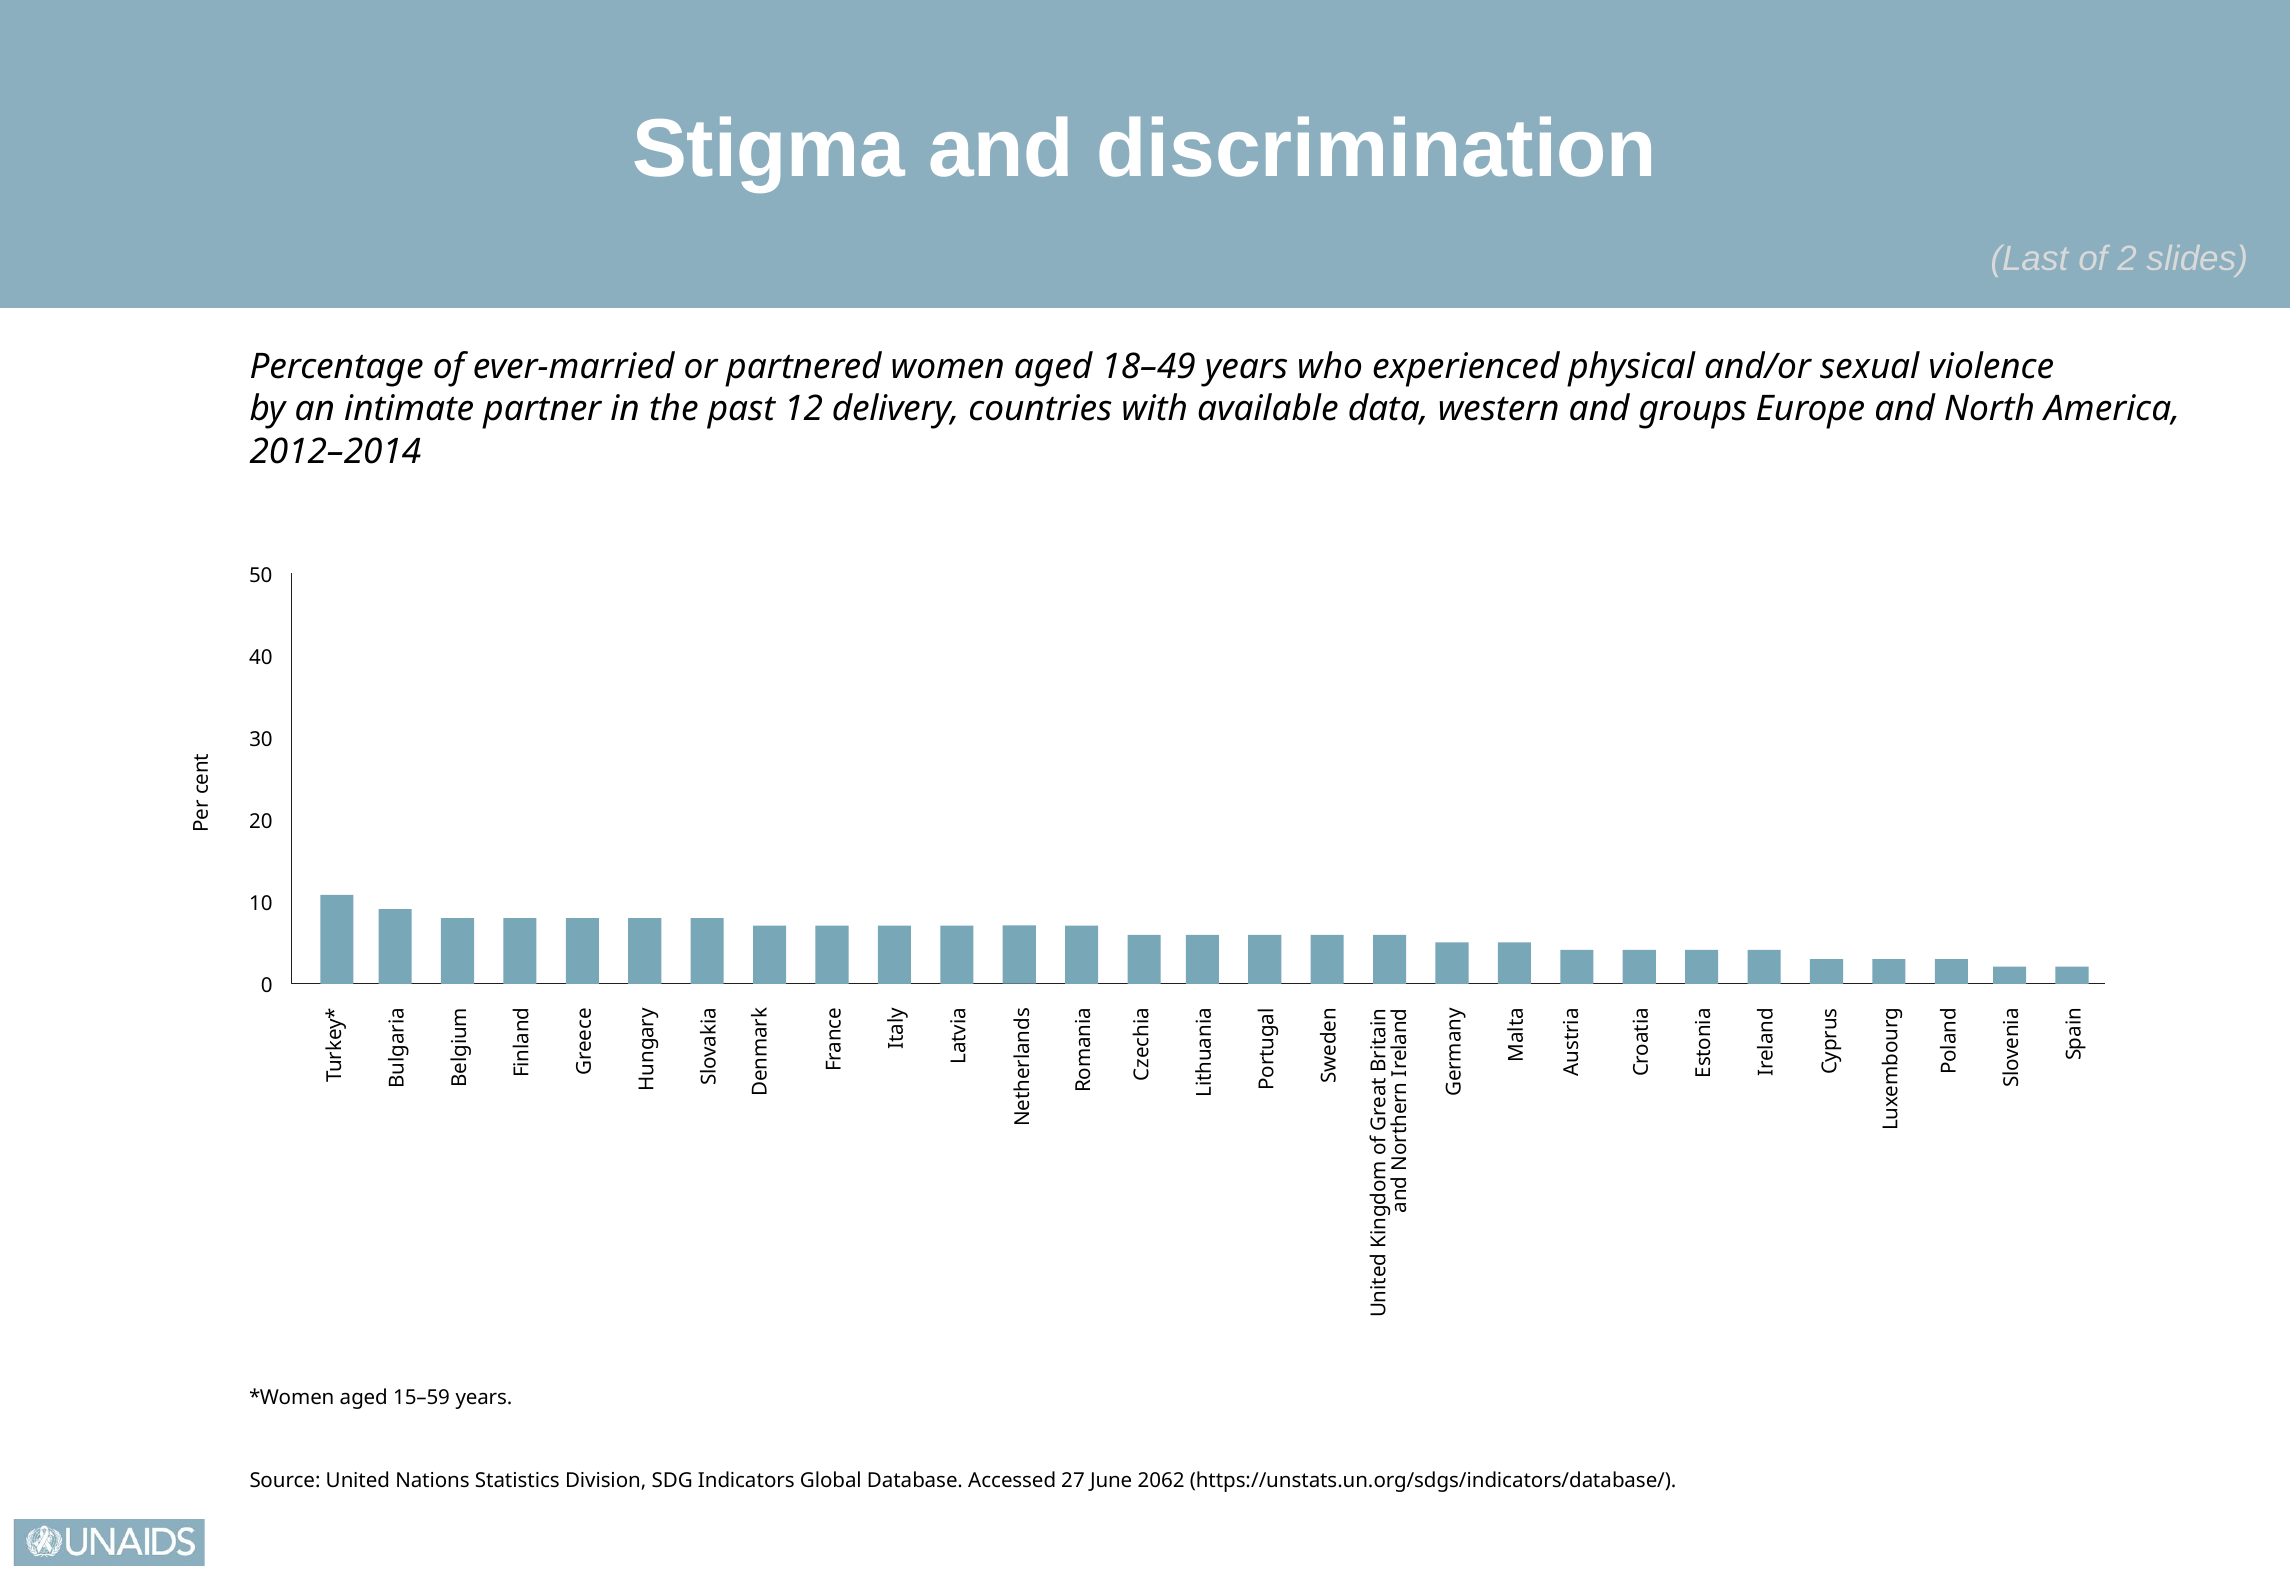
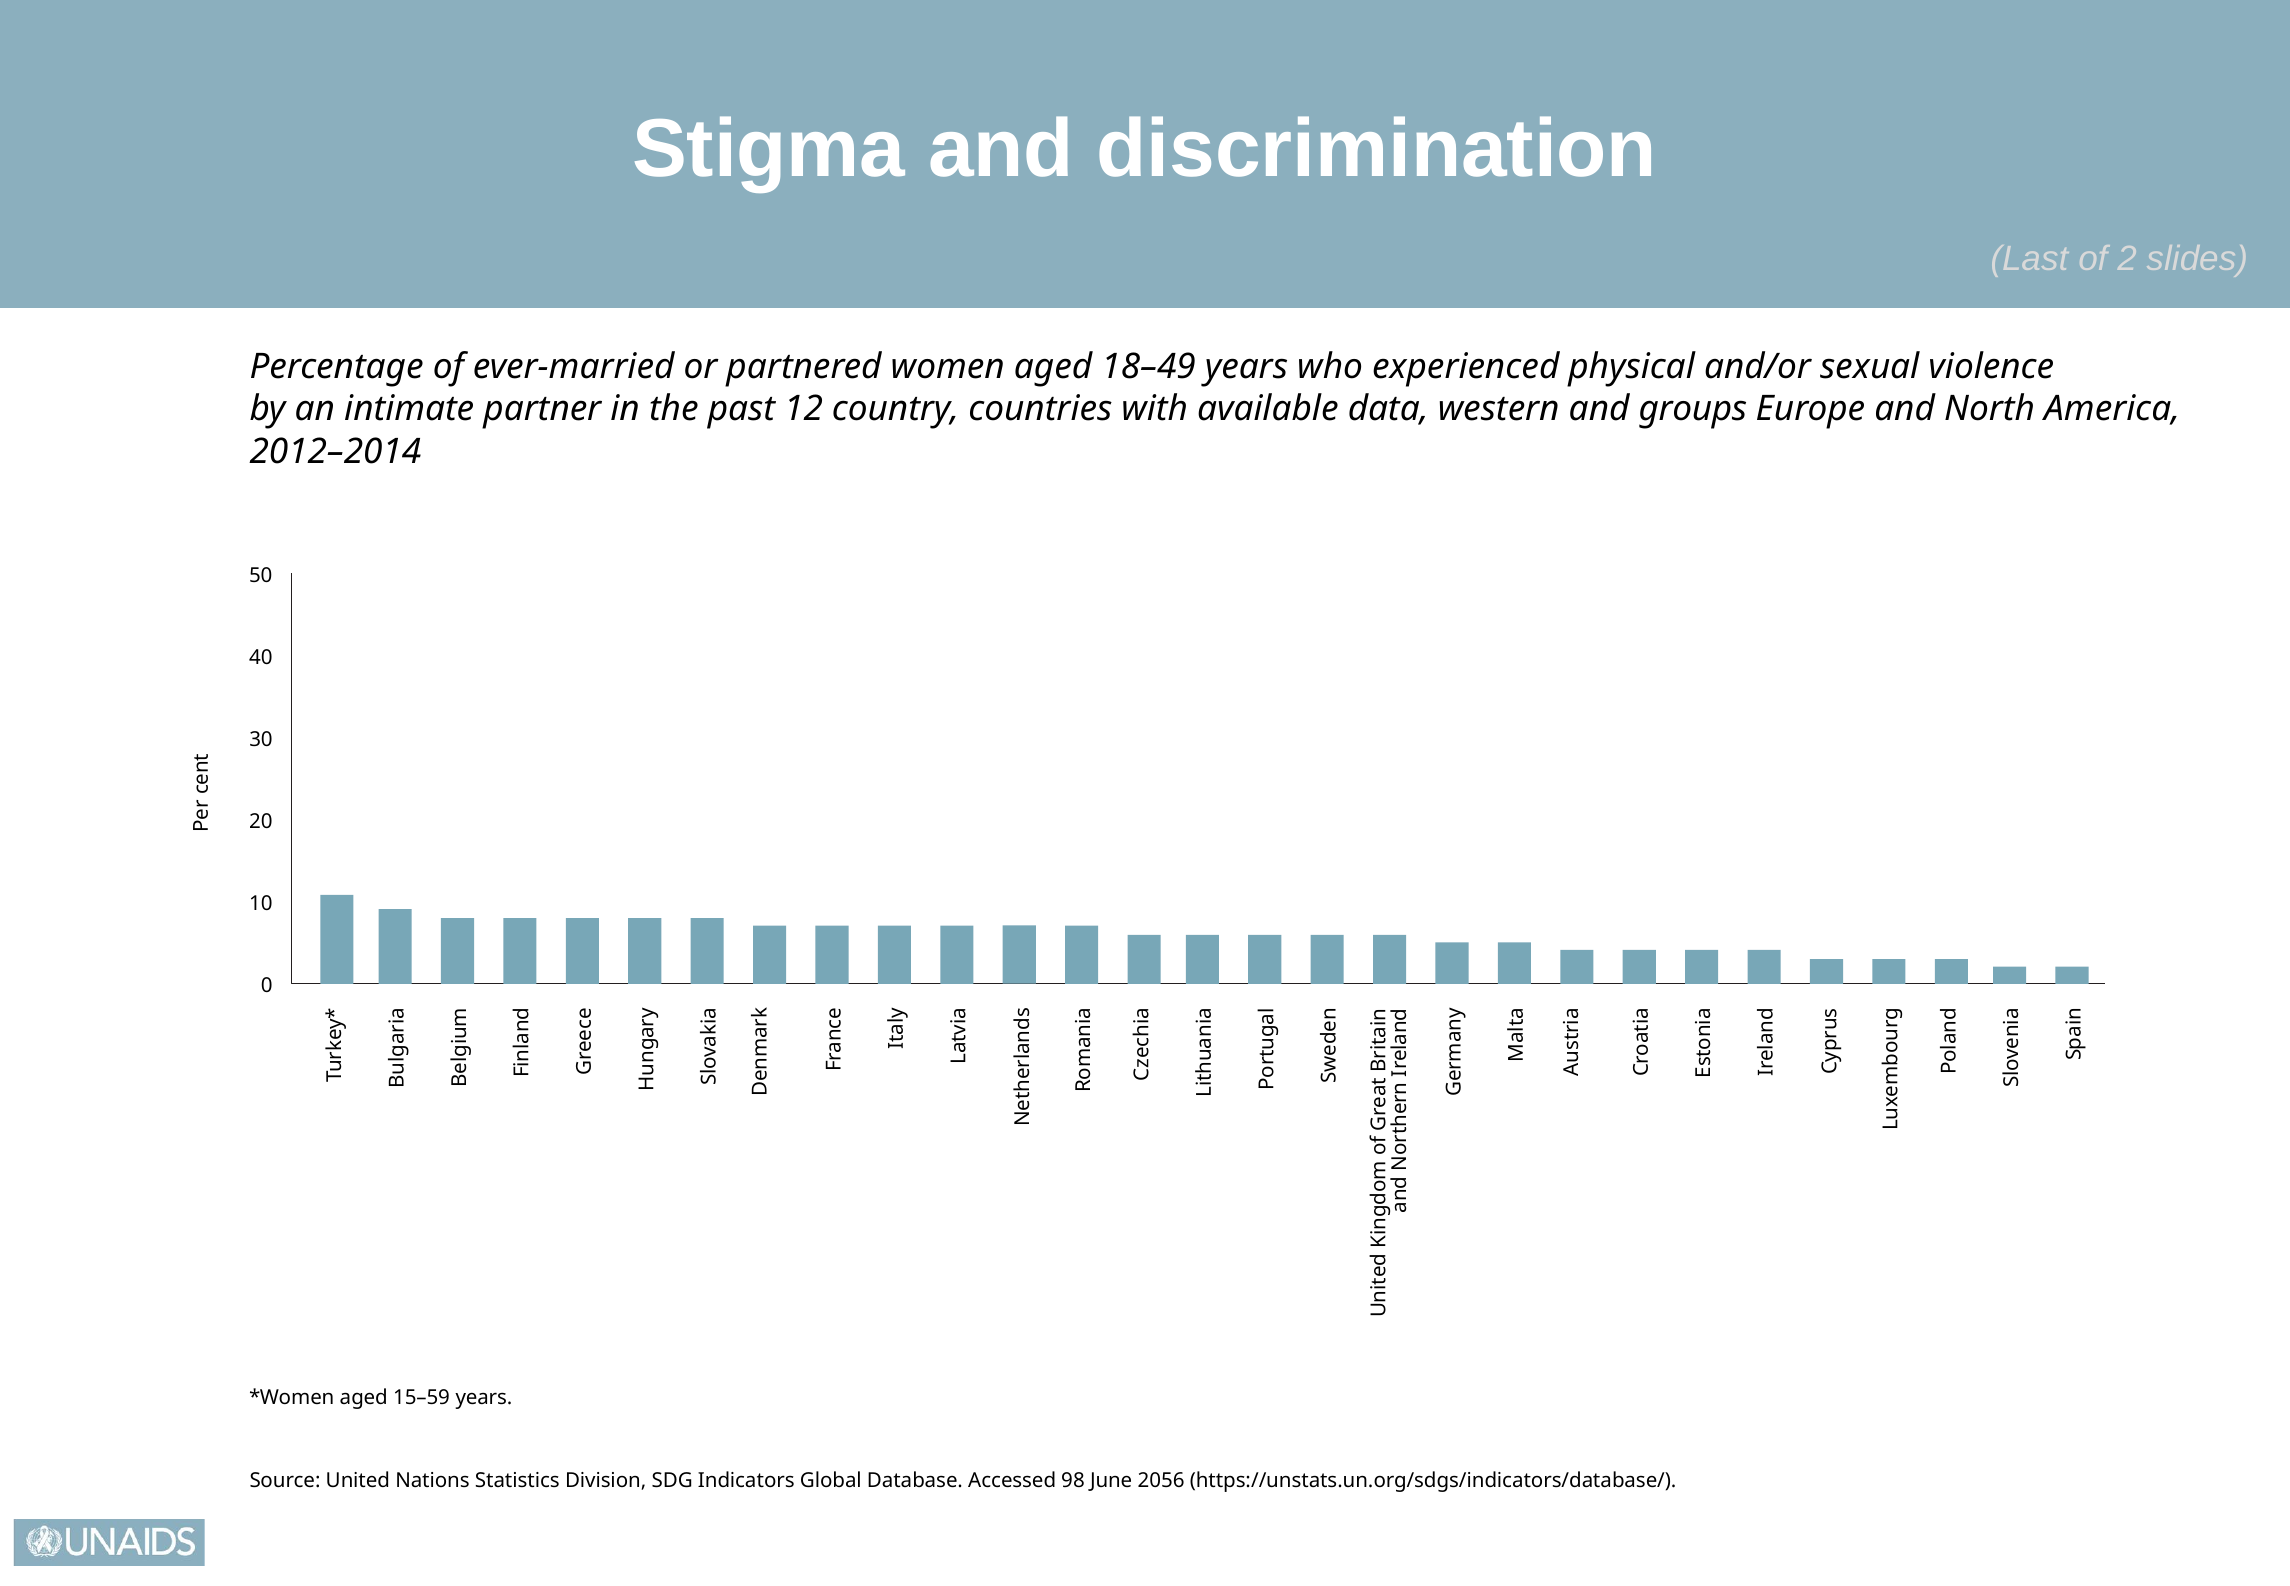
delivery: delivery -> country (896, 409)
27: 27 -> 98 (1073, 1480)
2062: 2062 -> 2056 (1161, 1480)
